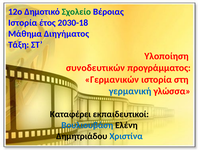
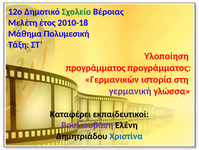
Ιστορία: Ιστορία -> Μελέτη (23, 23)
2030-18: 2030-18 -> 2010-18 (73, 23)
Διηγήματος: Διηγήματος -> Πολυμεσική (67, 34)
συνοδευτικών: συνοδευτικών -> προγράμματος (96, 68)
γερμανική colour: blue -> purple (130, 91)
Βουλιουβάση colour: blue -> purple (87, 125)
